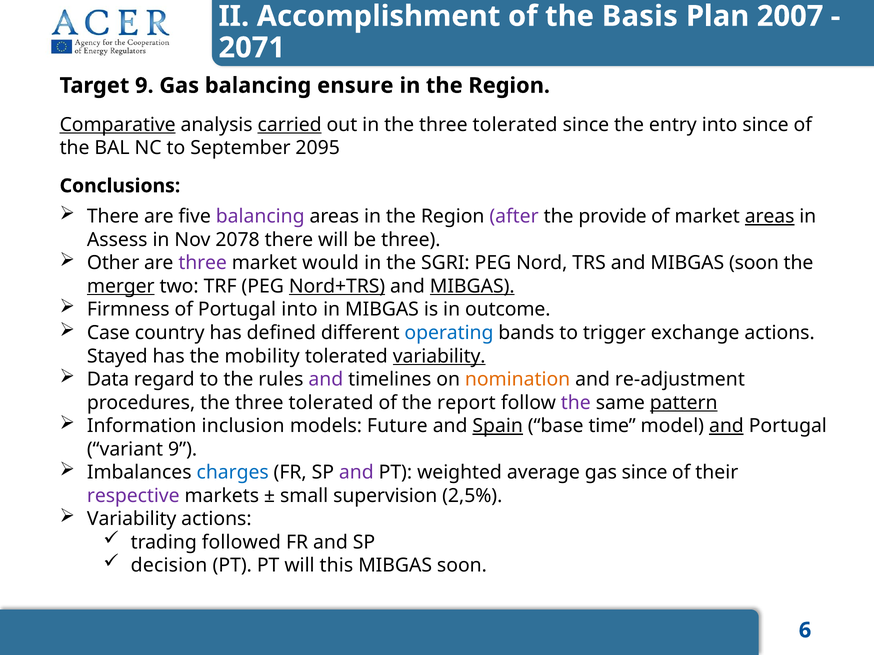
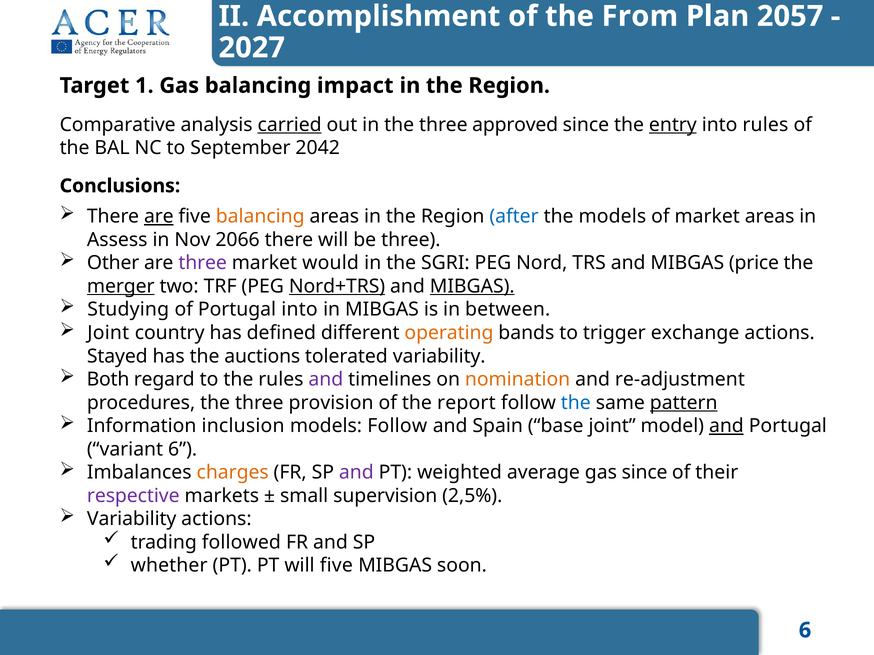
Basis: Basis -> From (640, 16)
2007: 2007 -> 2057 (790, 16)
2071: 2071 -> 2027 (252, 48)
Target 9: 9 -> 1 (144, 86)
ensure: ensure -> impact (355, 86)
Comparative underline: present -> none (118, 125)
in the three tolerated: tolerated -> approved (515, 125)
entry underline: none -> present (673, 125)
into since: since -> rules (765, 125)
2095: 2095 -> 2042 (318, 148)
are underline: none -> present (159, 217)
balancing colour: purple -> orange (260, 217)
after colour: purple -> blue (514, 217)
the provide: provide -> models (612, 217)
areas underline: present -> none (770, 217)
2078: 2078 -> 2066 (238, 240)
and MIBGAS soon: soon -> price (754, 263)
Firmness: Firmness -> Studying (128, 310)
outcome: outcome -> between (508, 310)
Case: Case -> Joint (108, 333)
operating colour: blue -> orange (449, 333)
mobility: mobility -> auctions (262, 356)
variability underline: present -> none (439, 356)
Data: Data -> Both (108, 380)
procedures the three tolerated: tolerated -> provision (331, 403)
the colour: purple -> blue (576, 403)
models Future: Future -> Follow (397, 426)
Spain underline: present -> none (498, 426)
base time: time -> joint (612, 426)
variant 9: 9 -> 6 (183, 450)
charges colour: blue -> orange (233, 473)
decision: decision -> whether (169, 566)
will this: this -> five (336, 566)
